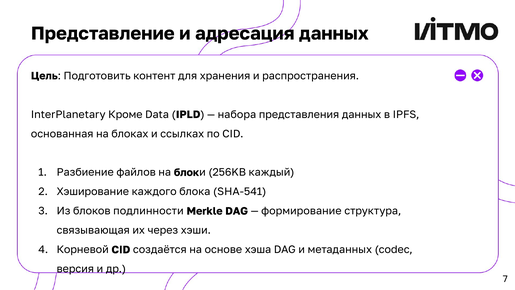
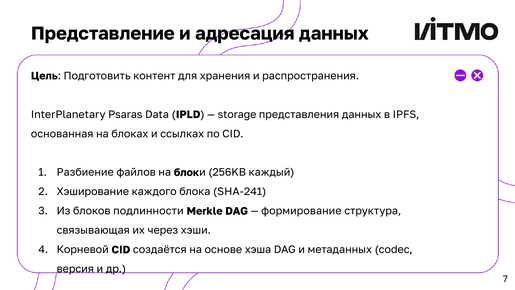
Кроме: Кроме -> Psaras (125, 114)
набора: набора -> storage (237, 114)
SHA-541: SHA-541 -> SHA-241 (240, 192)
